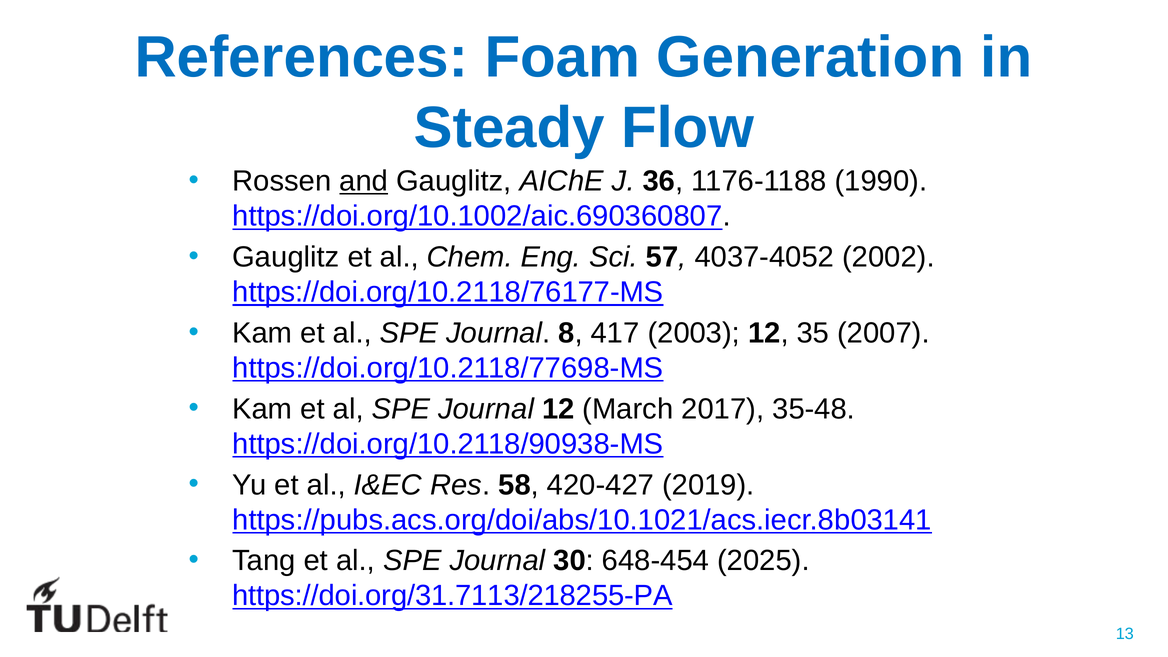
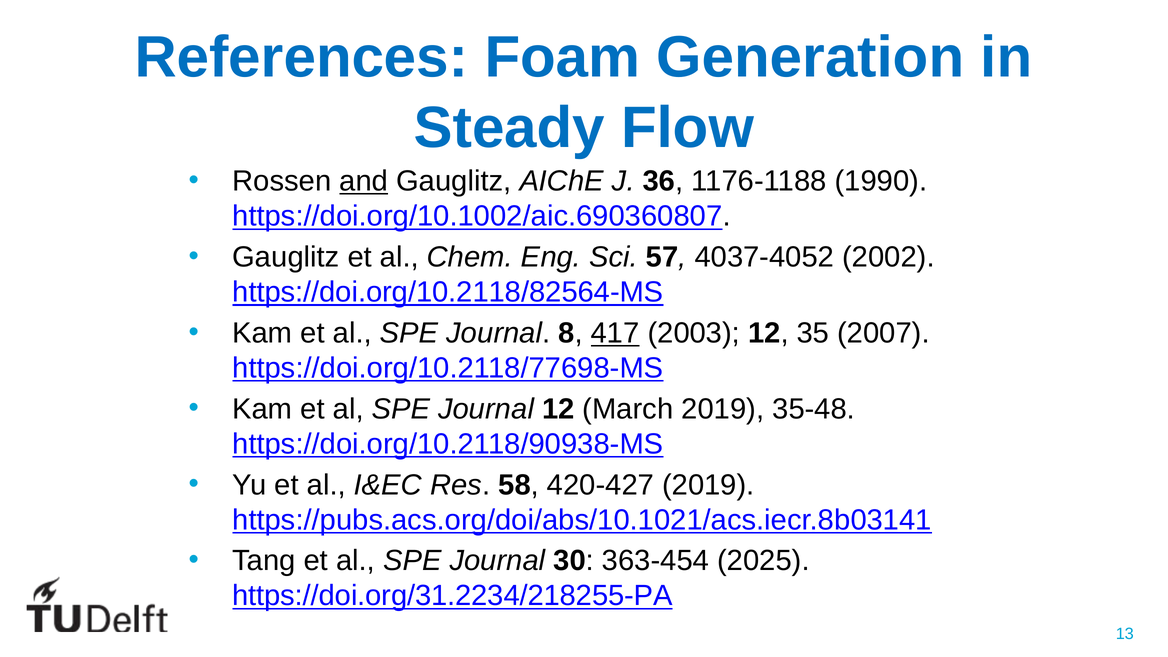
https://doi.org/10.2118/76177-MS: https://doi.org/10.2118/76177-MS -> https://doi.org/10.2118/82564-MS (448, 292)
417 underline: none -> present (615, 333)
March 2017: 2017 -> 2019 (723, 409)
648-454: 648-454 -> 363-454 (656, 561)
https://doi.org/31.7113/218255-PA: https://doi.org/31.7113/218255-PA -> https://doi.org/31.2234/218255-PA (452, 596)
